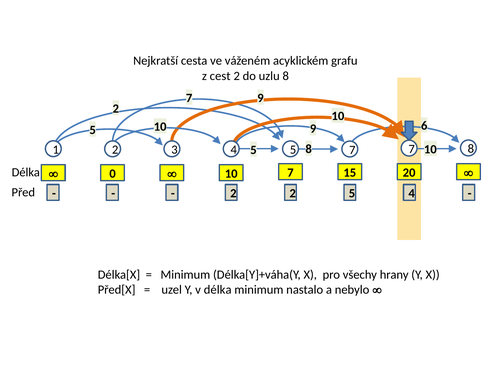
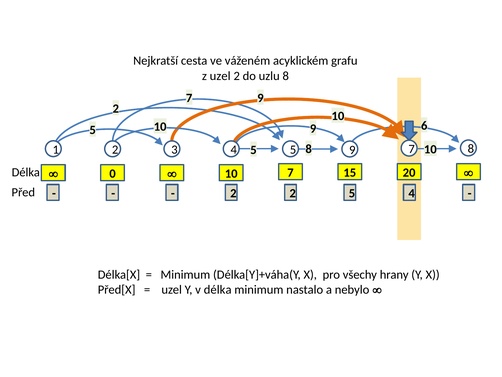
z cest: cest -> uzel (220, 76)
5 7: 7 -> 9 (352, 150)
